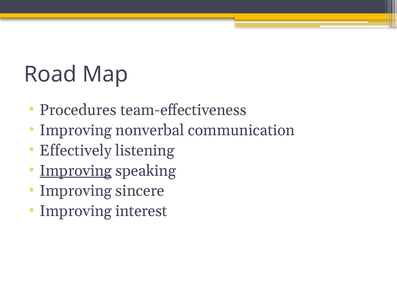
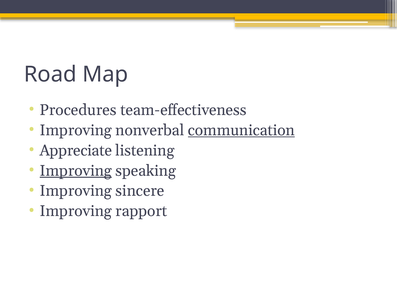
communication underline: none -> present (241, 130)
Effectively: Effectively -> Appreciate (76, 150)
interest: interest -> rapport (141, 211)
